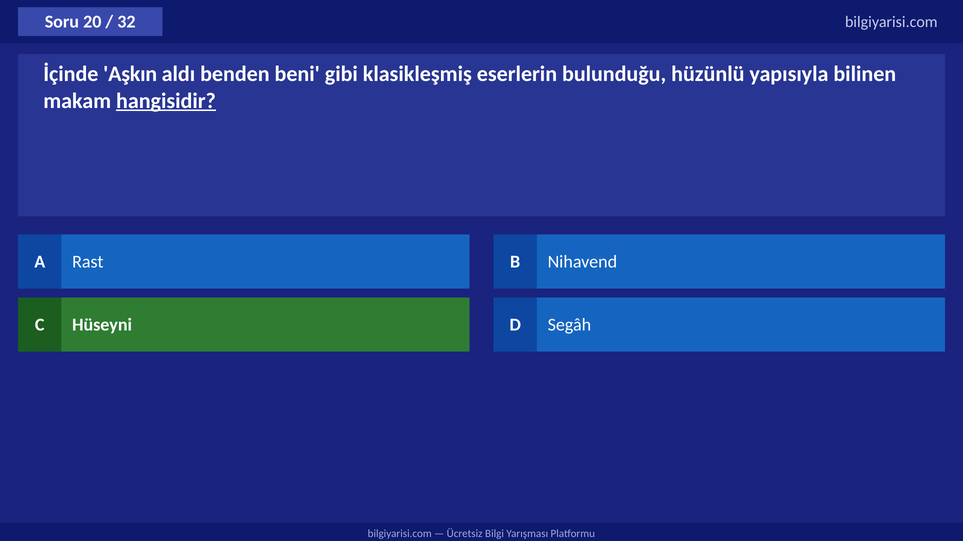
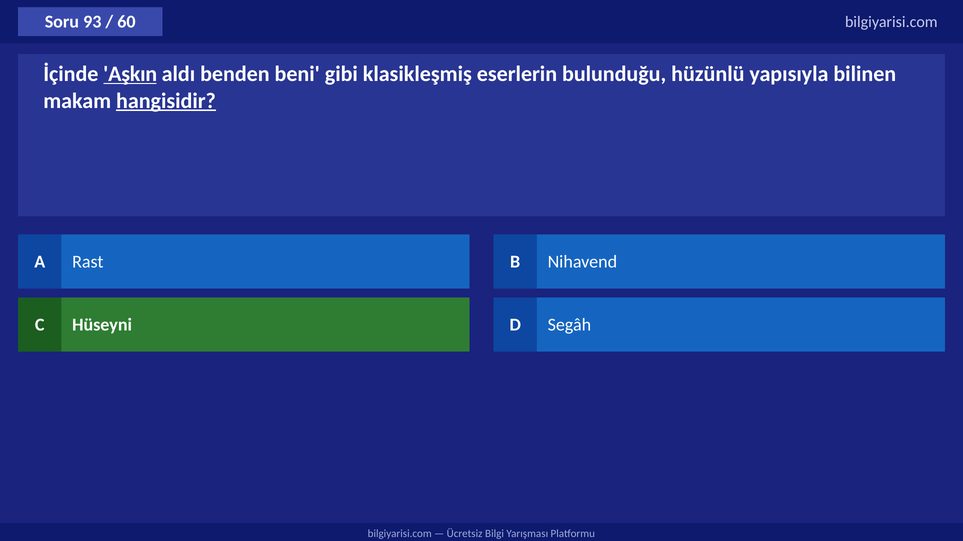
20: 20 -> 93 (92, 22)
32: 32 -> 60 (126, 22)
Aşkın underline: none -> present (130, 74)
